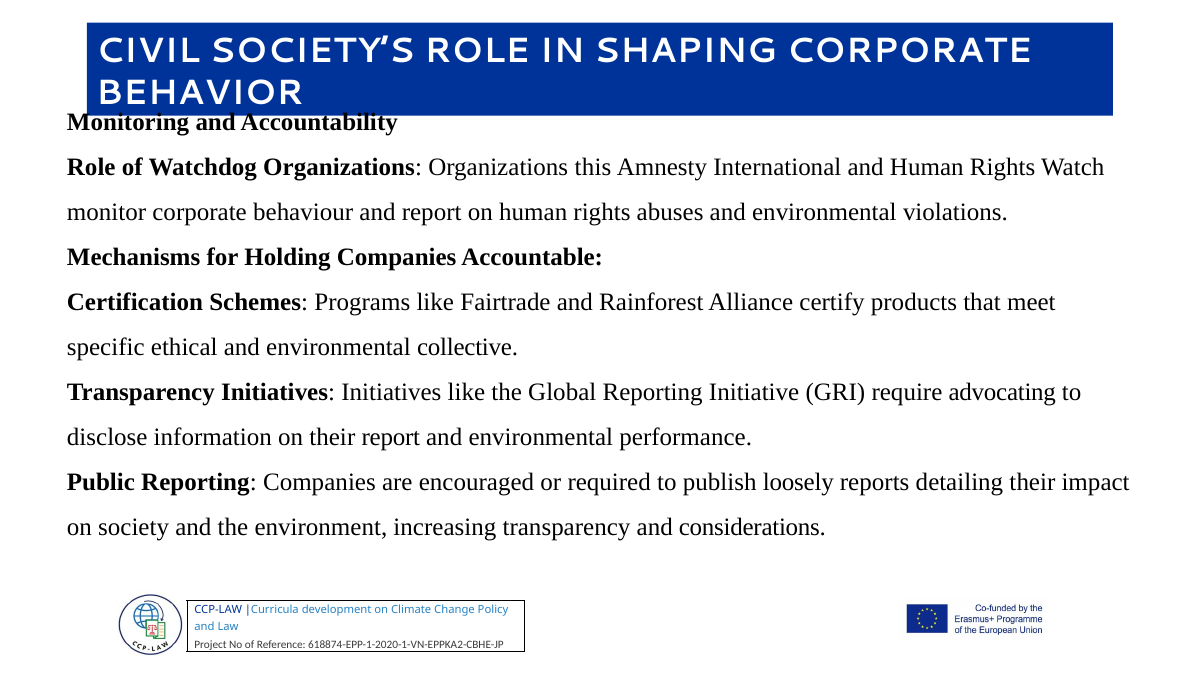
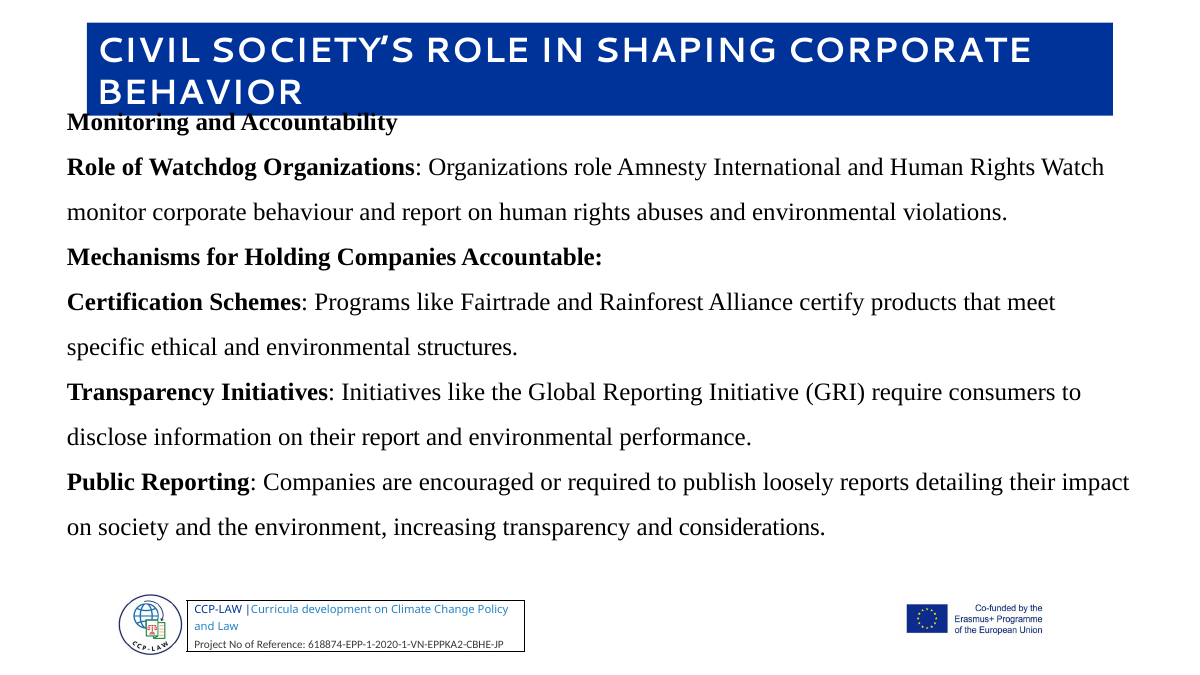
Organizations this: this -> role (593, 167)
collective: collective -> structures (468, 347)
advocating: advocating -> consumers (1002, 392)
